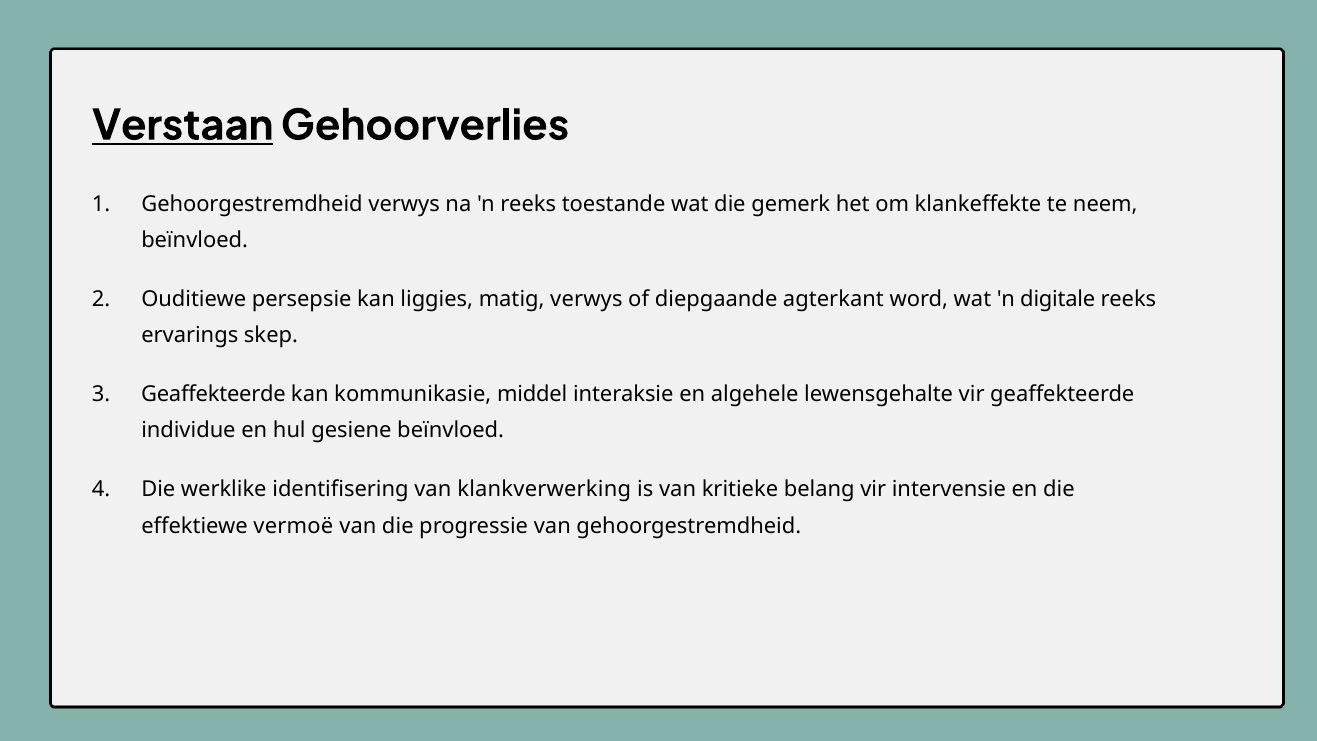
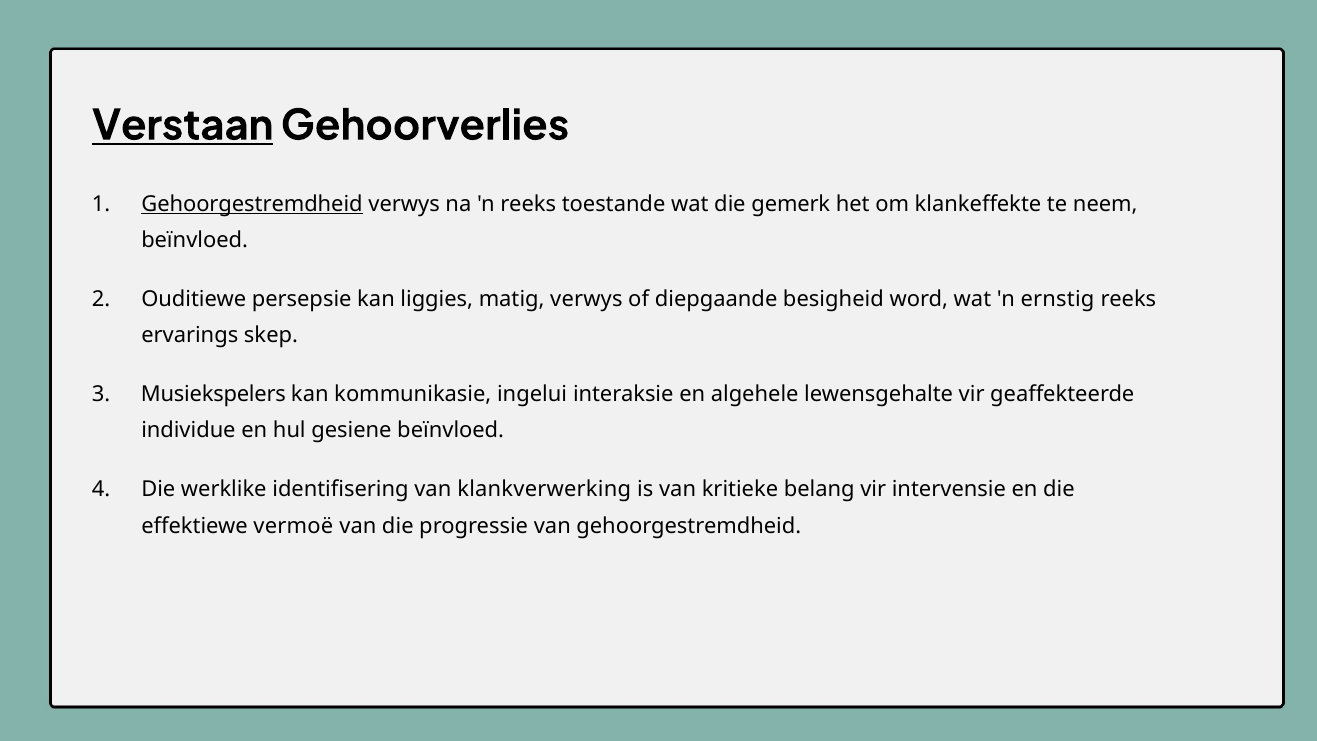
Gehoorgestremdheid underline: none -> present (252, 204)
agterkant: agterkant -> besigheid (833, 299)
digitale: digitale -> ernstig (1058, 299)
Geaffekteerde: Geaffekteerde -> Musiekspelers (213, 394)
middel: middel -> ingelui (532, 394)
